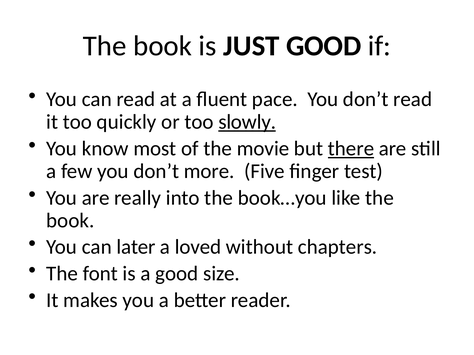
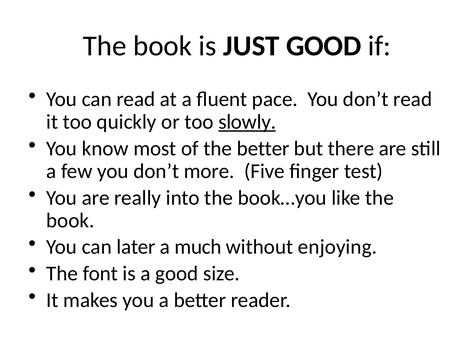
the movie: movie -> better (263, 149)
there underline: present -> none (351, 149)
loved: loved -> much (198, 247)
chapters: chapters -> enjoying (338, 247)
